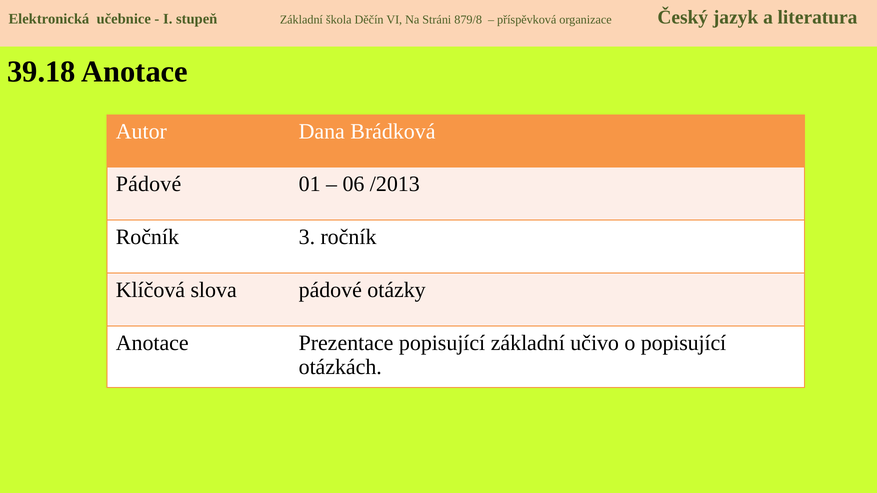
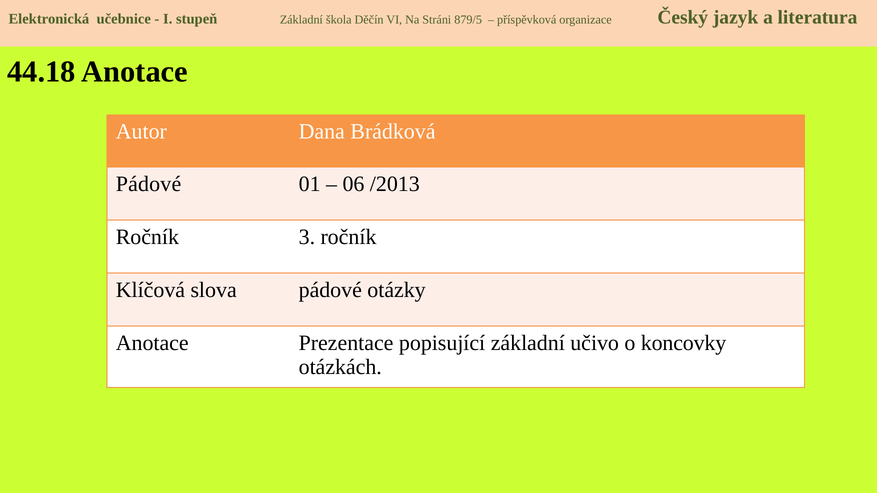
879/8: 879/8 -> 879/5 (468, 20)
39.18: 39.18 -> 44.18 (41, 72)
o popisující: popisující -> koncovky (684, 343)
